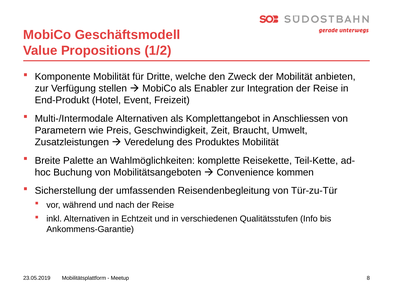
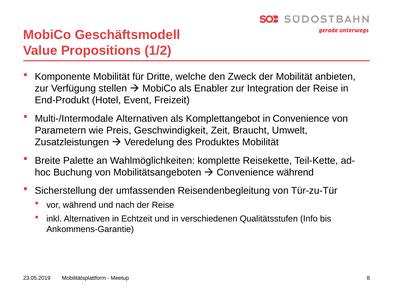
in Anschliessen: Anschliessen -> Convenience (301, 118)
Convenience kommen: kommen -> während (295, 172)
